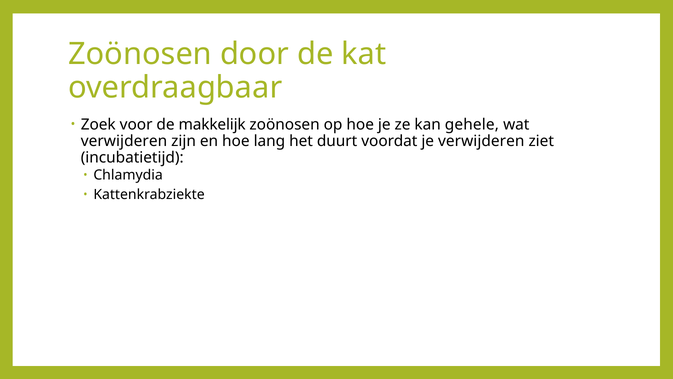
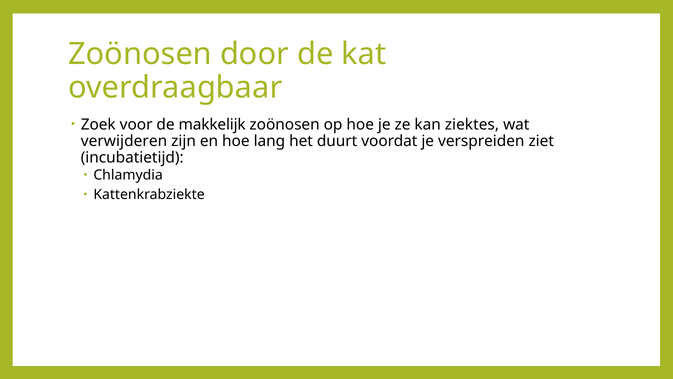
gehele: gehele -> ziektes (472, 124)
je verwijderen: verwijderen -> verspreiden (481, 141)
